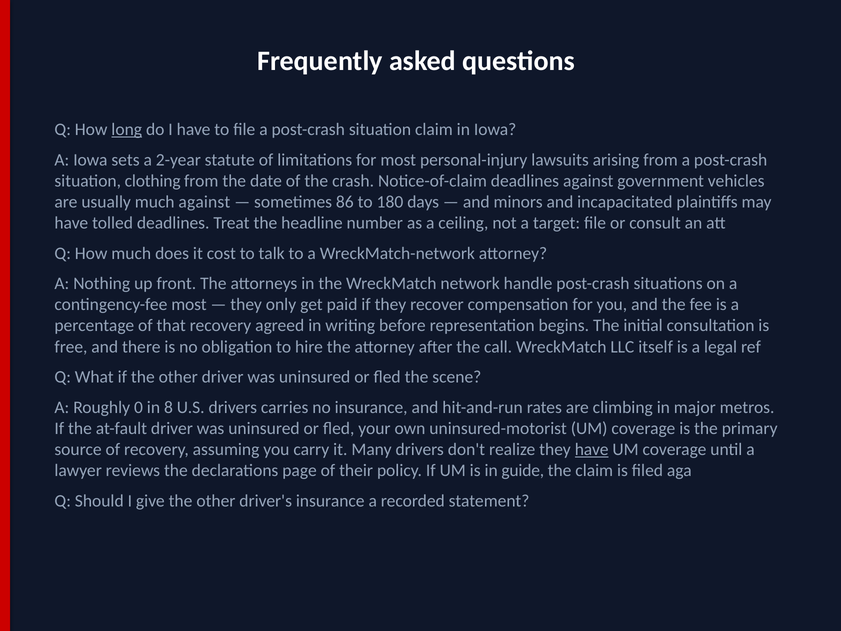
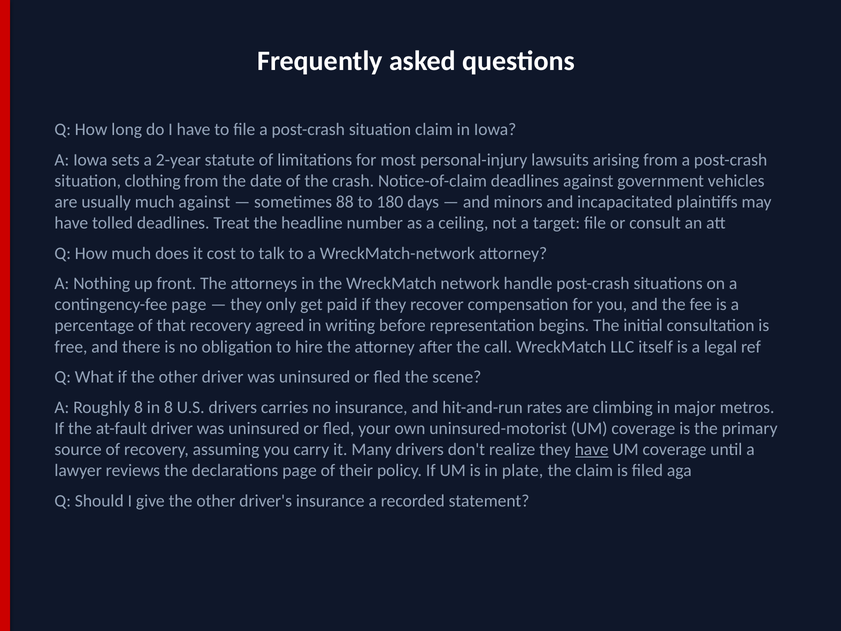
long underline: present -> none (127, 129)
86: 86 -> 88 (345, 202)
contingency-fee most: most -> page (189, 305)
Roughly 0: 0 -> 8 (138, 407)
guide: guide -> plate (523, 470)
